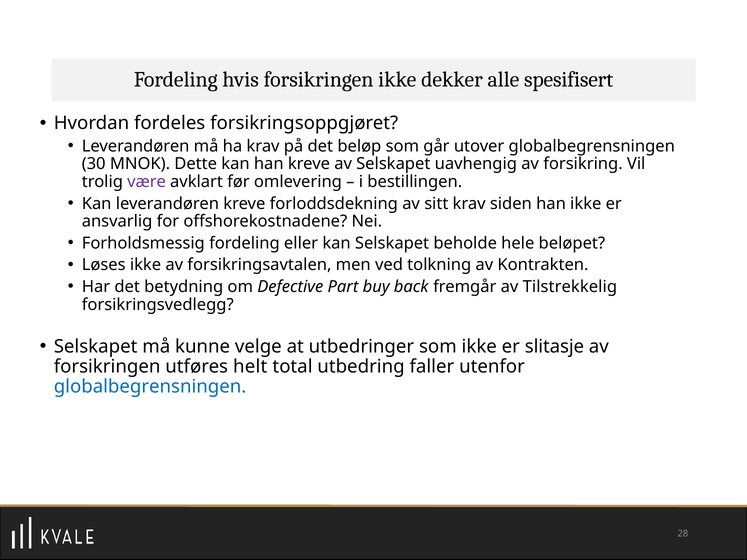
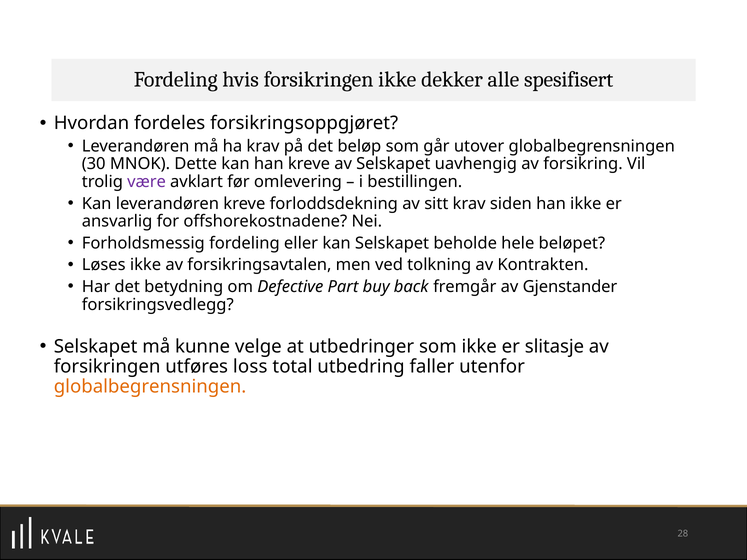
Tilstrekkelig: Tilstrekkelig -> Gjenstander (570, 287)
helt: helt -> loss (250, 367)
globalbegrensningen colour: blue -> orange (150, 387)
